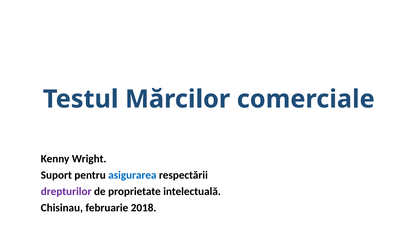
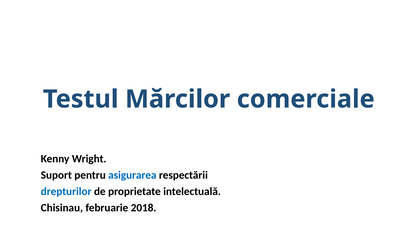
drepturilor colour: purple -> blue (66, 191)
